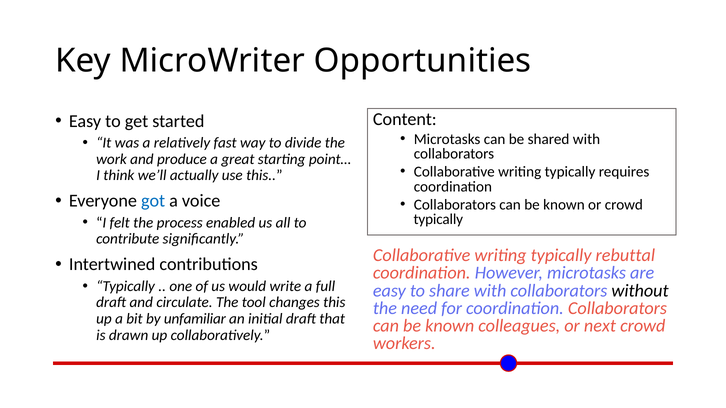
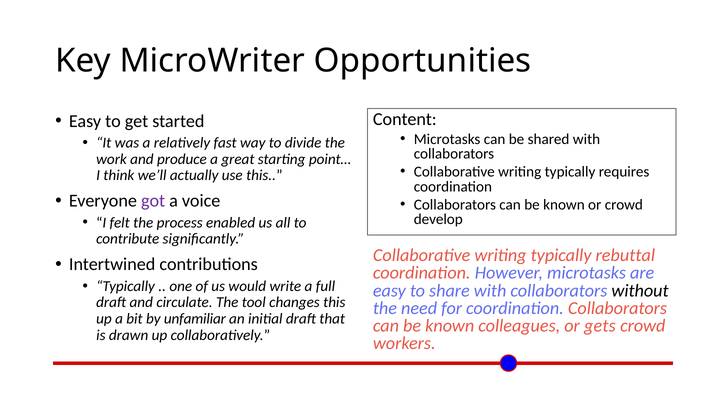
got colour: blue -> purple (153, 201)
typically: typically -> develop (438, 220)
next: next -> gets (600, 326)
